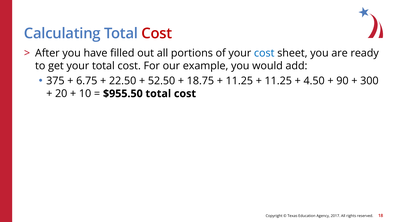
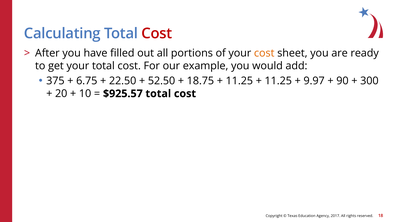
cost colour: blue -> orange (264, 53)
4.50: 4.50 -> 9.97 (314, 81)
$955.50: $955.50 -> $925.57 (123, 94)
